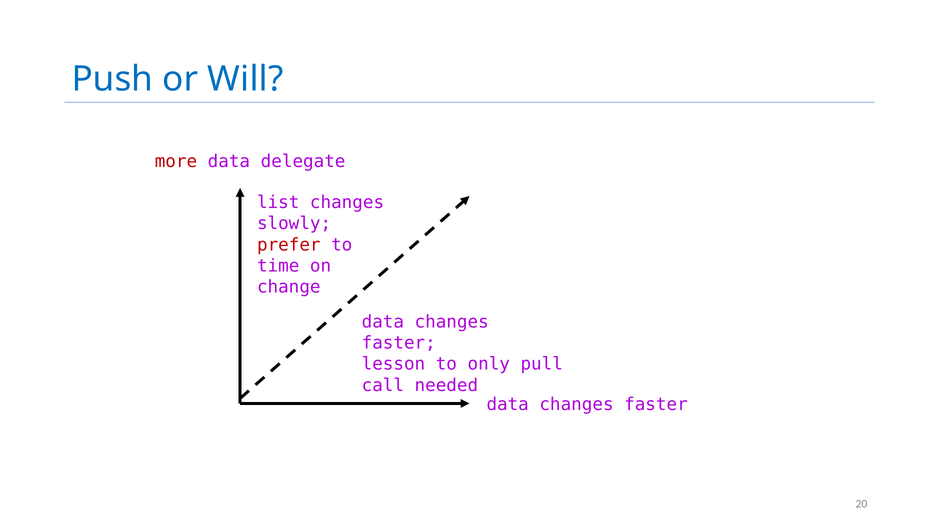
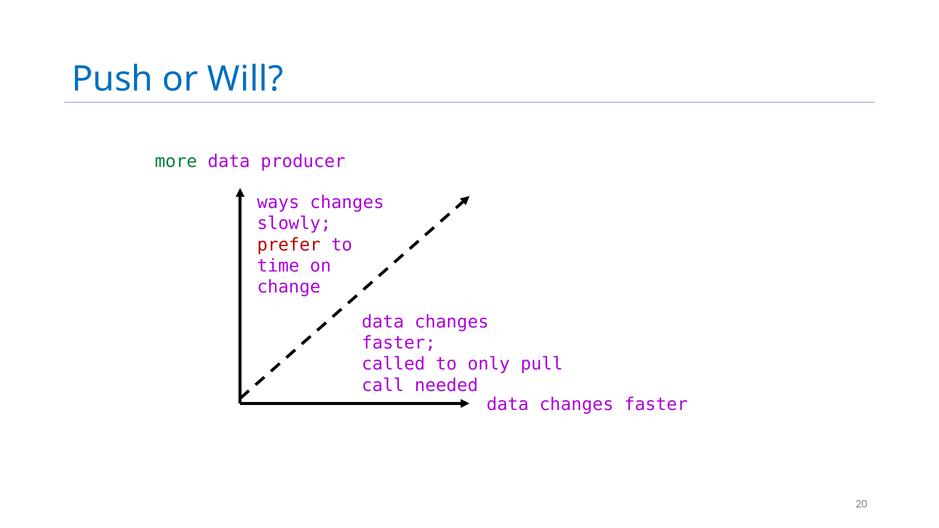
more colour: red -> green (176, 161)
delegate: delegate -> producer (303, 161)
list: list -> ways (278, 203)
lesson: lesson -> called (393, 364)
